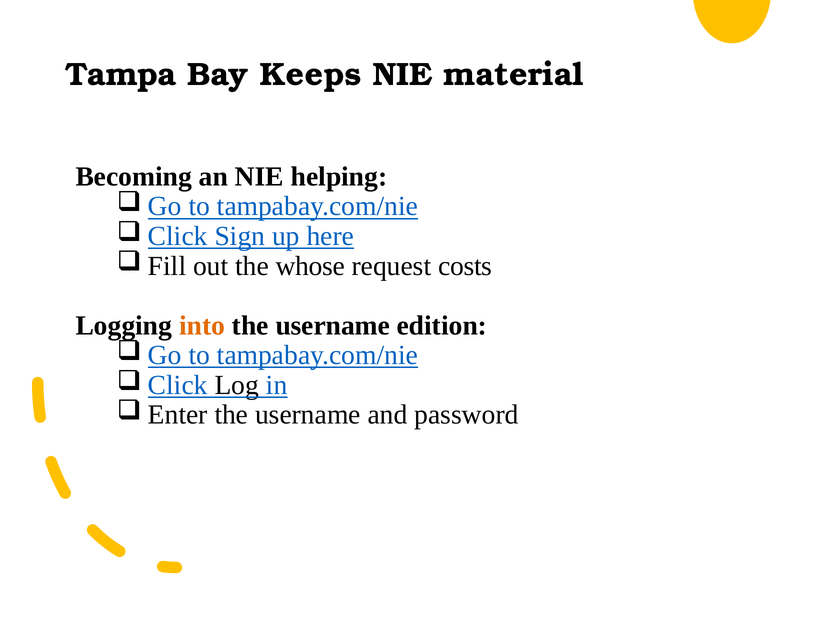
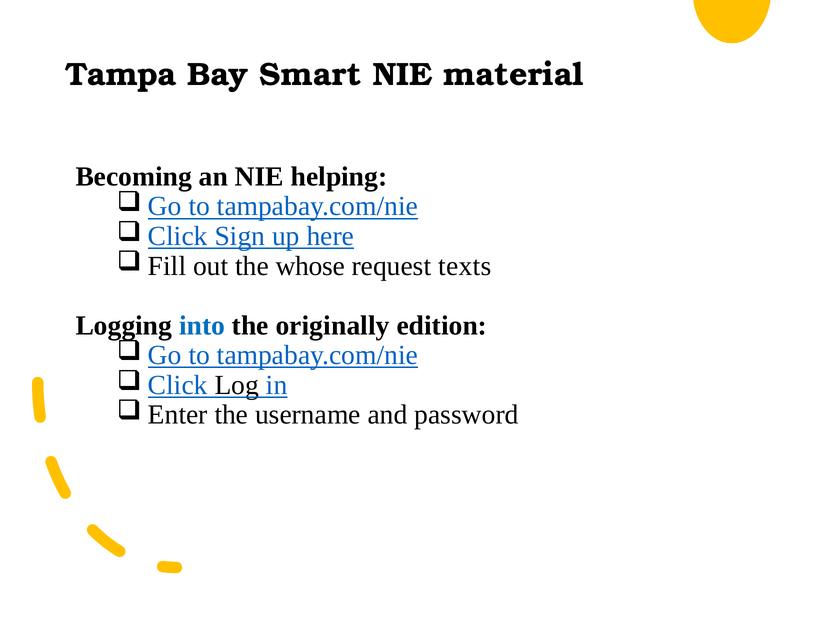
Keeps: Keeps -> Smart (310, 75)
costs: costs -> texts (465, 266)
into colour: orange -> blue (202, 325)
username: username -> originally (333, 325)
